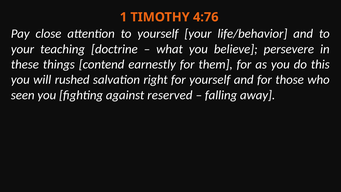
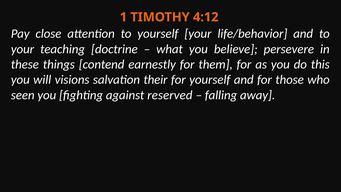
4:76: 4:76 -> 4:12 (206, 17)
rushed: rushed -> visions (72, 80)
right: right -> their (156, 80)
